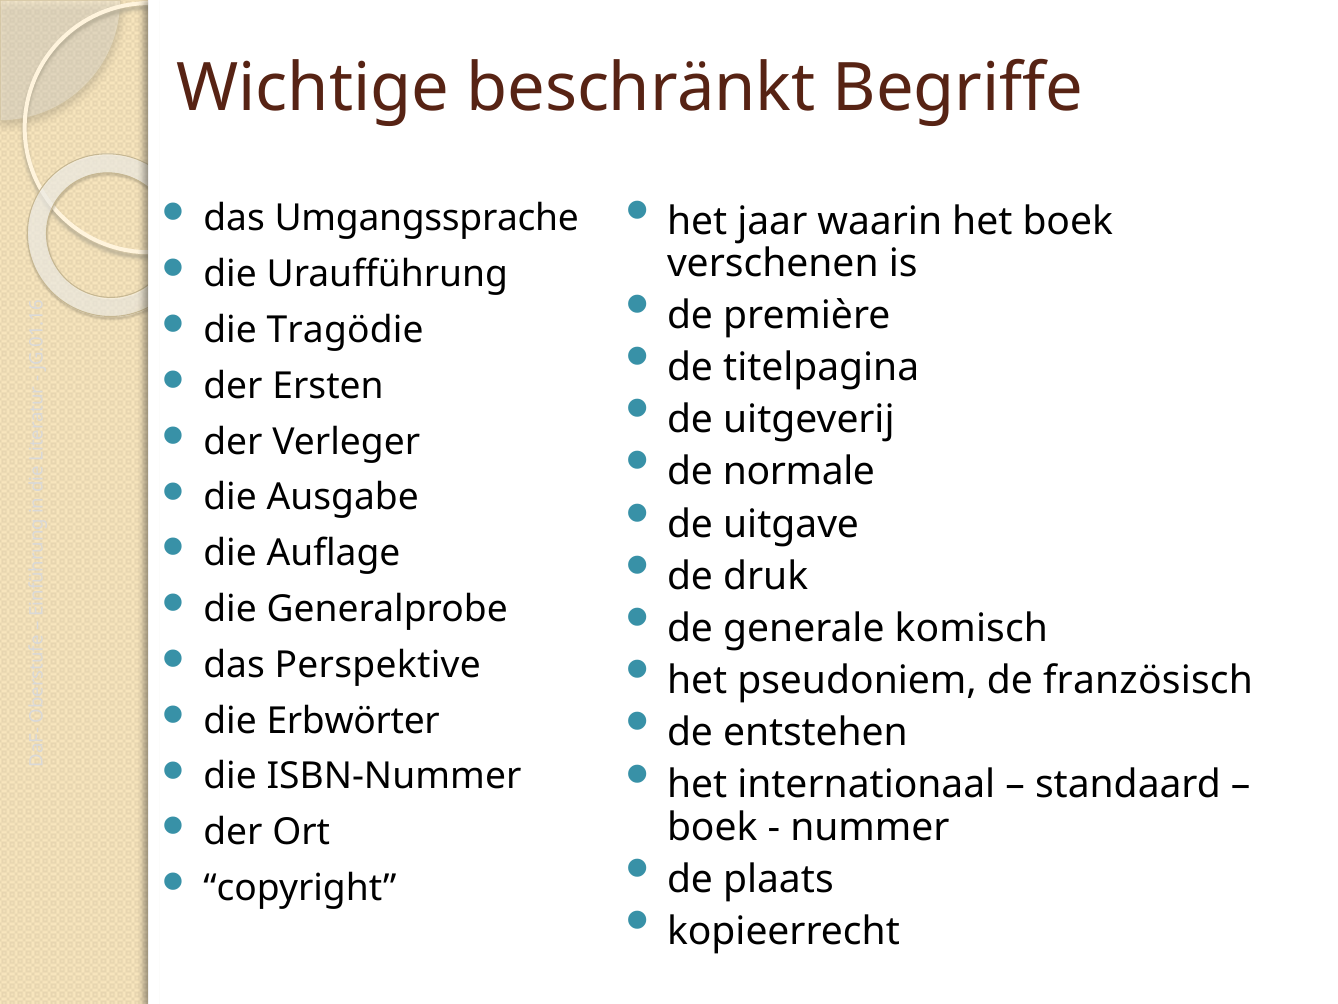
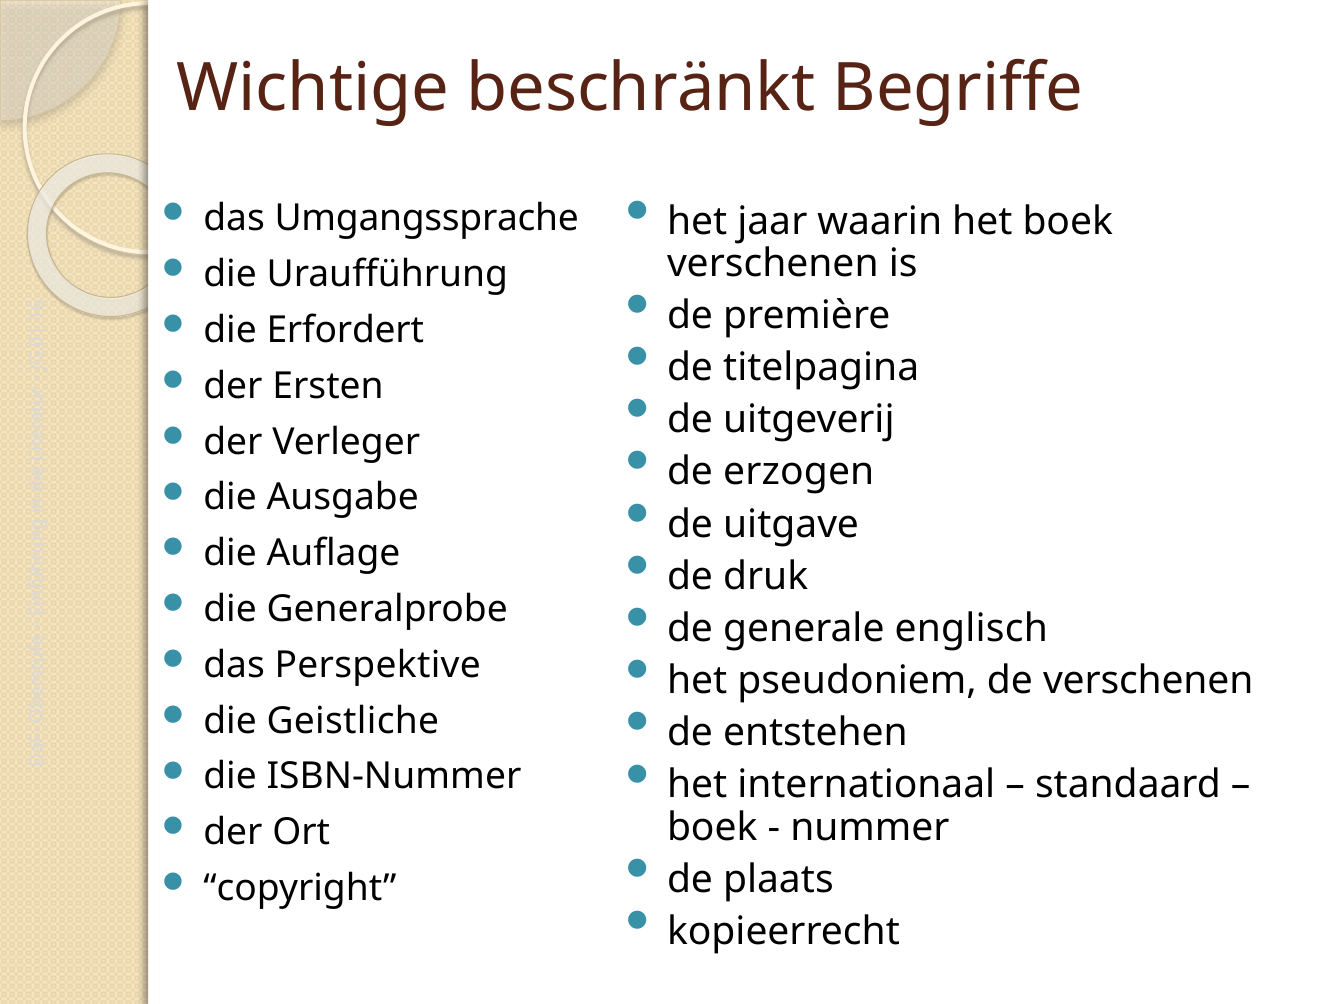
Tragödie: Tragödie -> Erfordert (345, 330)
normale: normale -> erzogen (799, 472)
komisch: komisch -> englisch (971, 628)
de französisch: französisch -> verschenen (1148, 680)
Erbwörter: Erbwörter -> Geistliche (353, 721)
